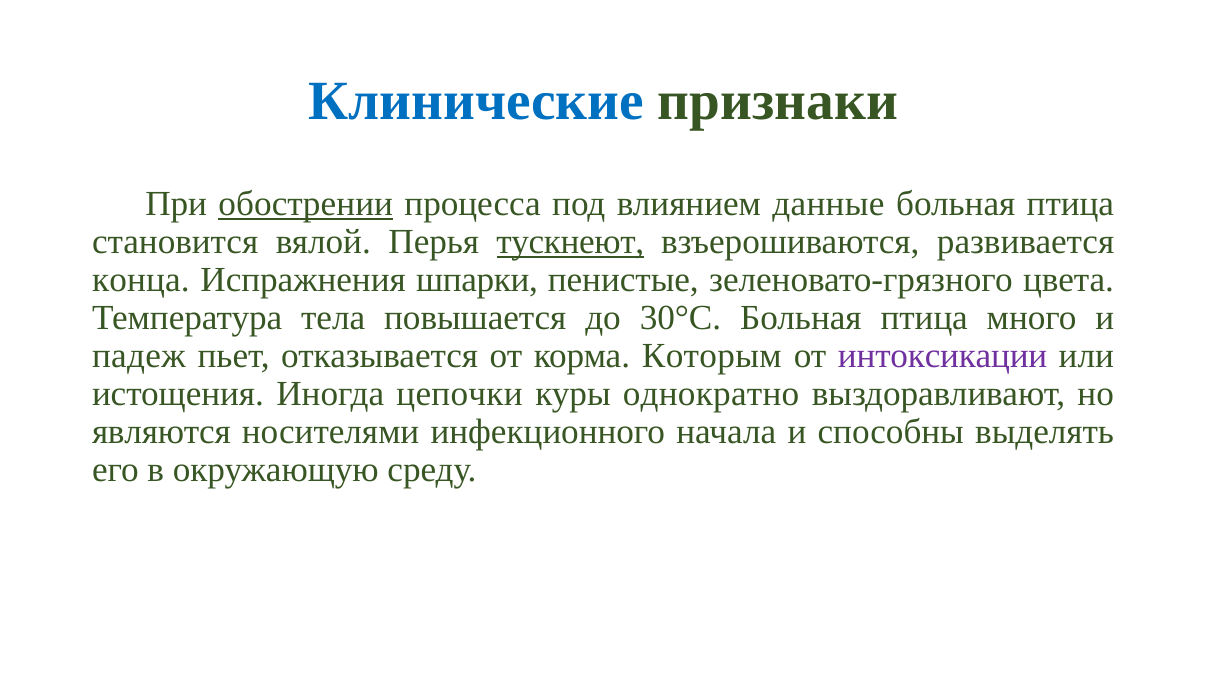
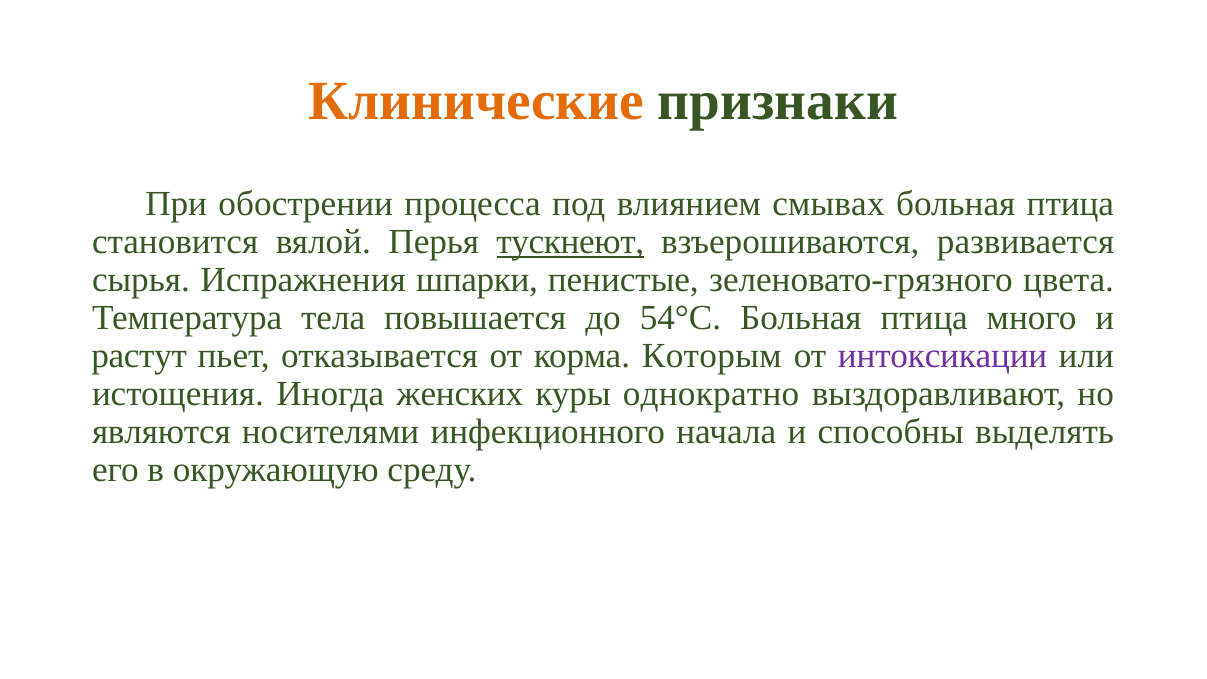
Клинические colour: blue -> orange (476, 101)
обострении underline: present -> none (306, 204)
данные: данные -> смывах (828, 204)
конца: конца -> сырья (141, 280)
30°С: 30°С -> 54°С (680, 318)
падеж: падеж -> растут (139, 356)
цепочки: цепочки -> женских (460, 394)
